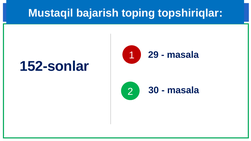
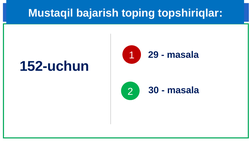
152-sonlar: 152-sonlar -> 152-uchun (54, 66)
